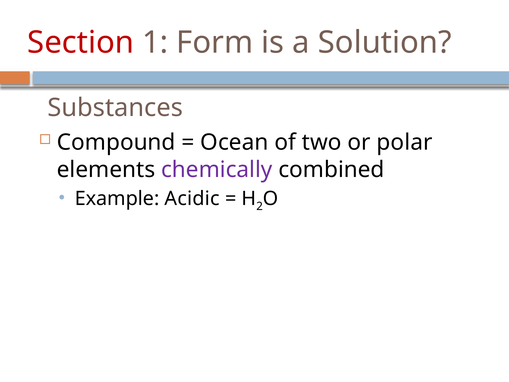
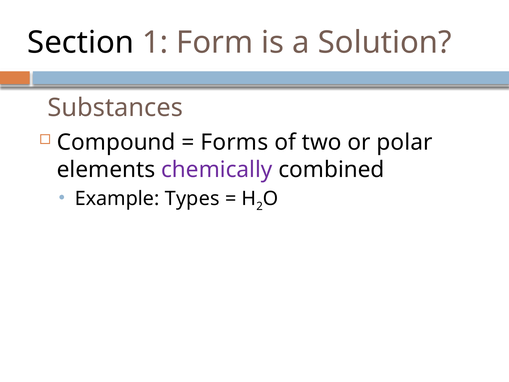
Section colour: red -> black (81, 42)
Ocean: Ocean -> Forms (234, 142)
Acidic: Acidic -> Types (192, 199)
